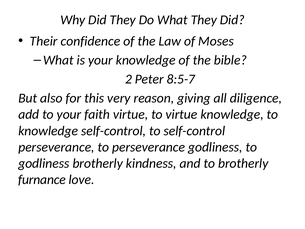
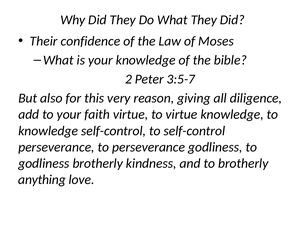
8:5-7: 8:5-7 -> 3:5-7 (181, 79)
furnance: furnance -> anything (42, 180)
